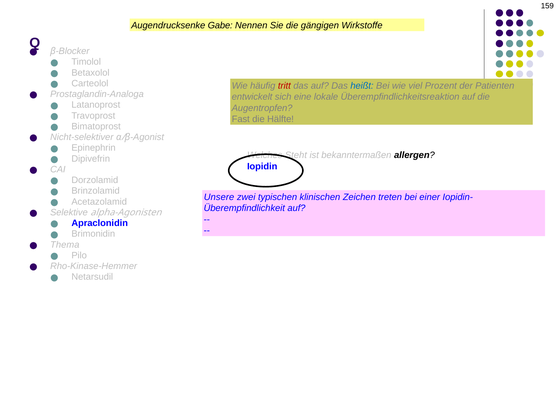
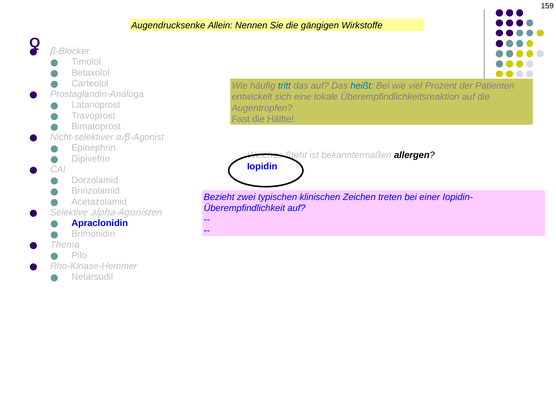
Gabe: Gabe -> Allein (220, 25)
tritt colour: red -> blue (284, 86)
Unsere: Unsere -> Bezieht (219, 197)
